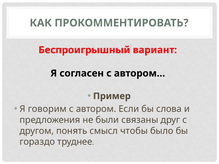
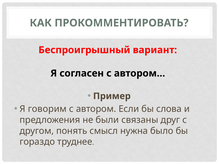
чтобы: чтобы -> нужна (134, 131)
